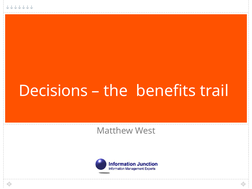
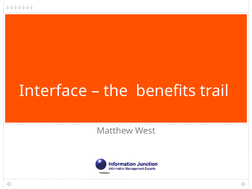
Decisions: Decisions -> Interface (53, 91)
